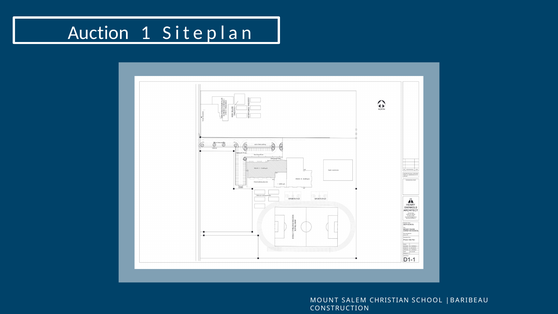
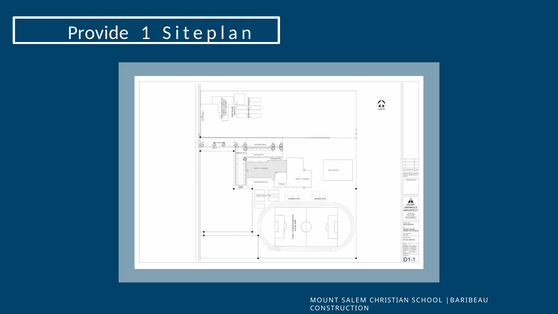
Auction: Auction -> Provide (98, 33)
